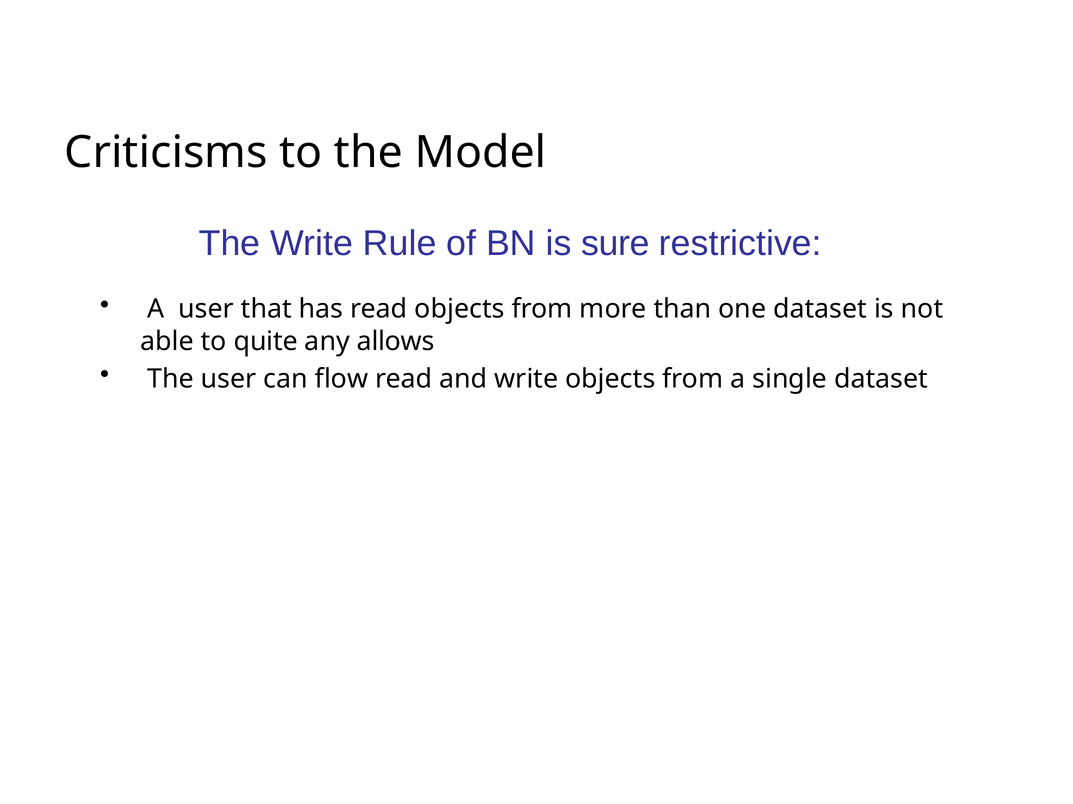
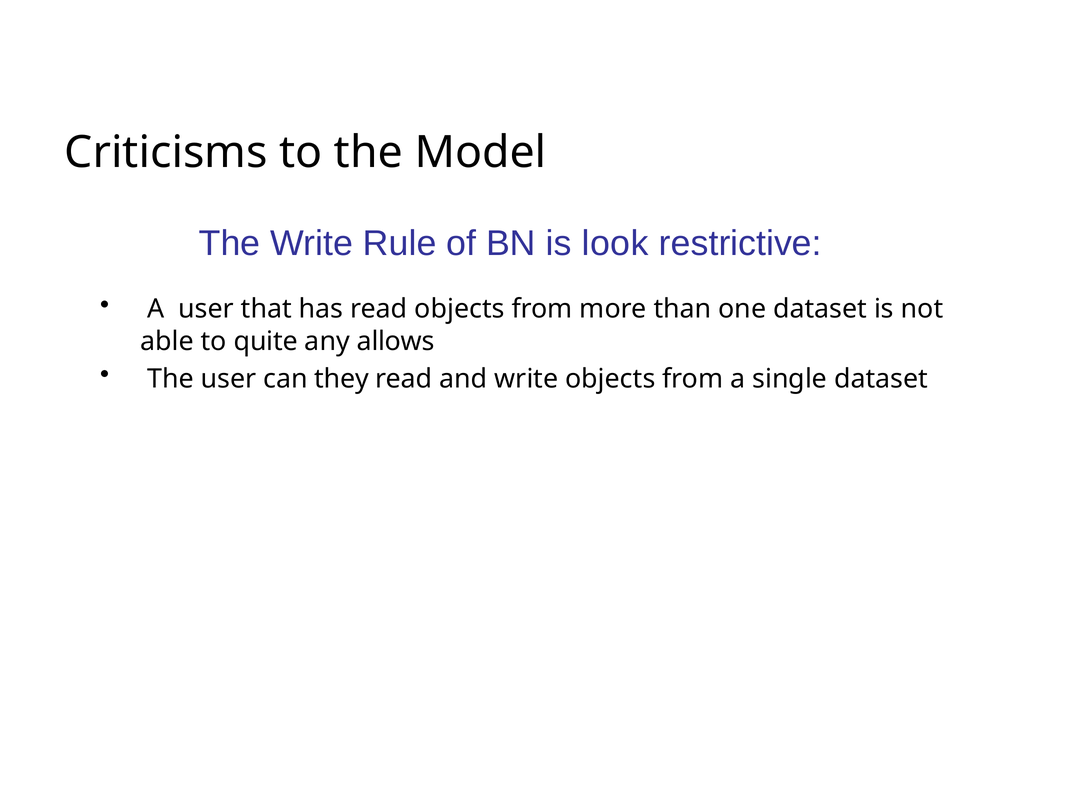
sure: sure -> look (615, 244)
flow: flow -> they (342, 379)
